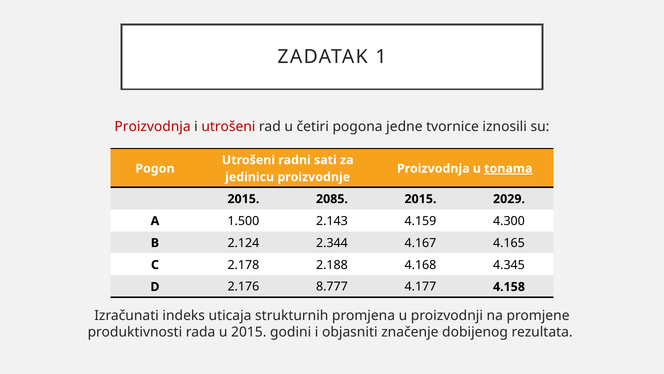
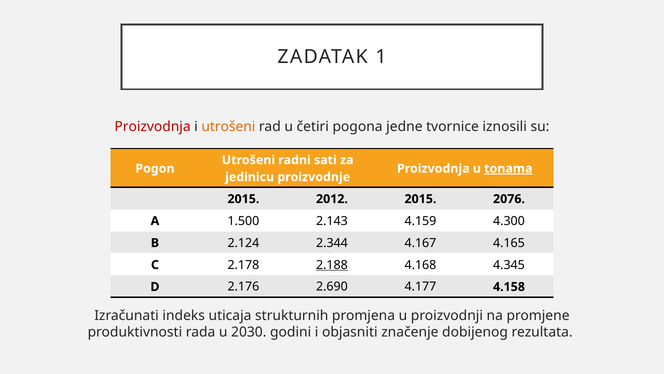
utrošeni colour: red -> orange (228, 127)
2085: 2085 -> 2012 (332, 199)
2029: 2029 -> 2076 (509, 199)
2.188 underline: none -> present (332, 265)
8.777: 8.777 -> 2.690 (332, 286)
u 2015: 2015 -> 2030 (249, 332)
